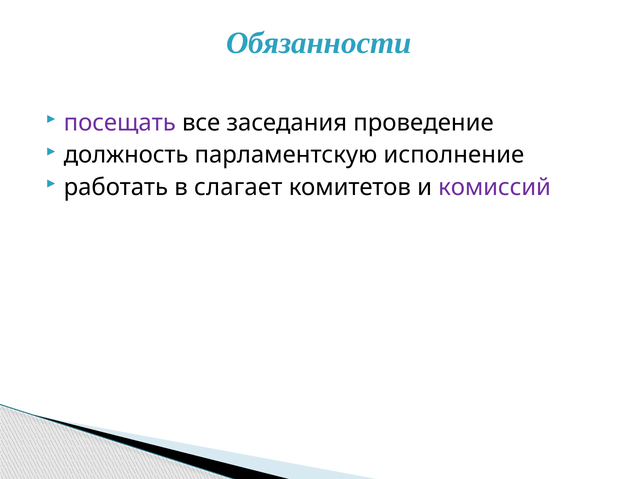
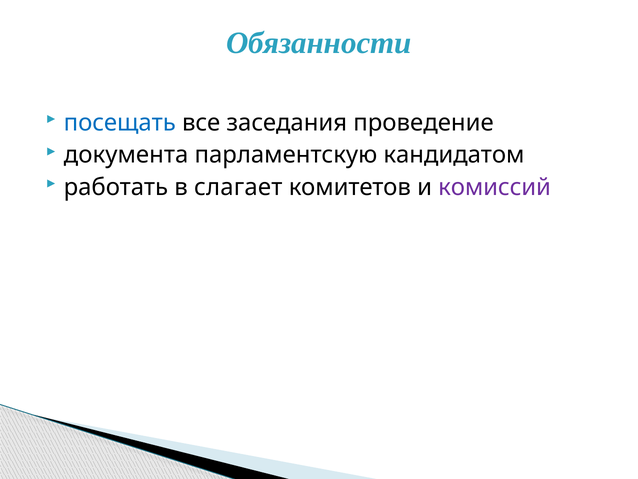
посещать colour: purple -> blue (120, 123)
должность: должность -> документа (126, 155)
исполнение: исполнение -> кандидатом (454, 155)
